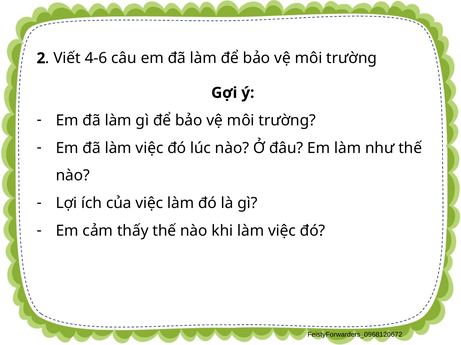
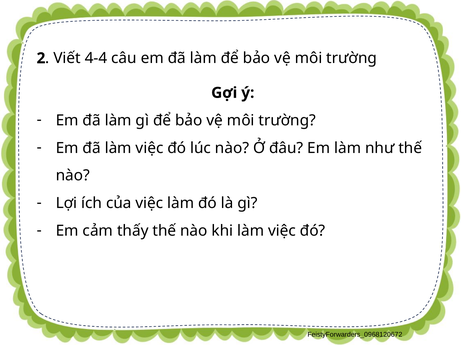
4-6: 4-6 -> 4-4 (96, 58)
